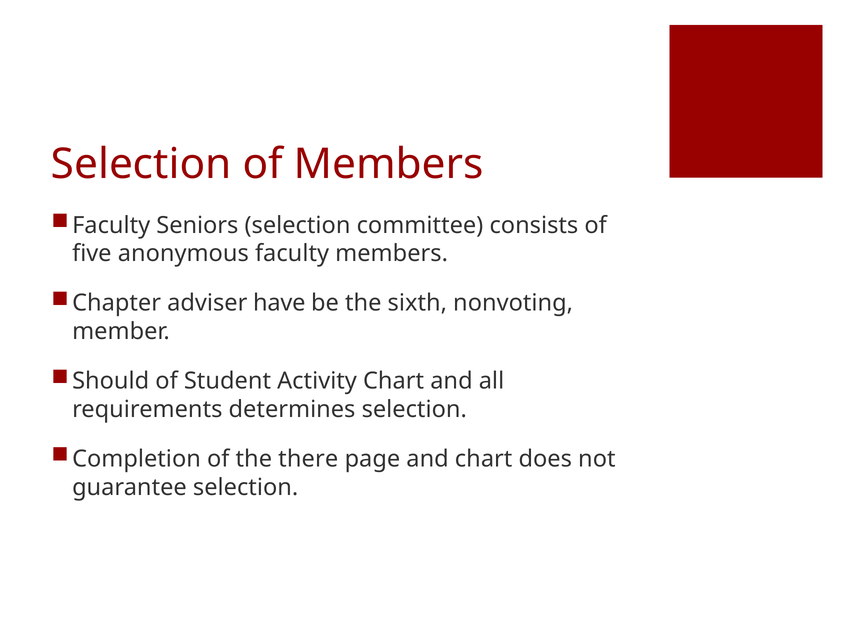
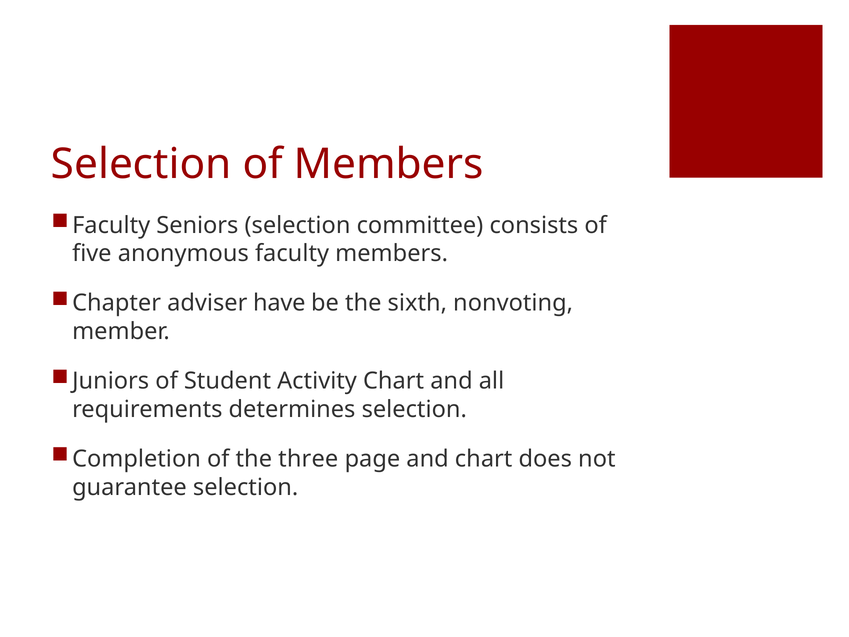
Should: Should -> Juniors (111, 381)
there: there -> three (308, 459)
